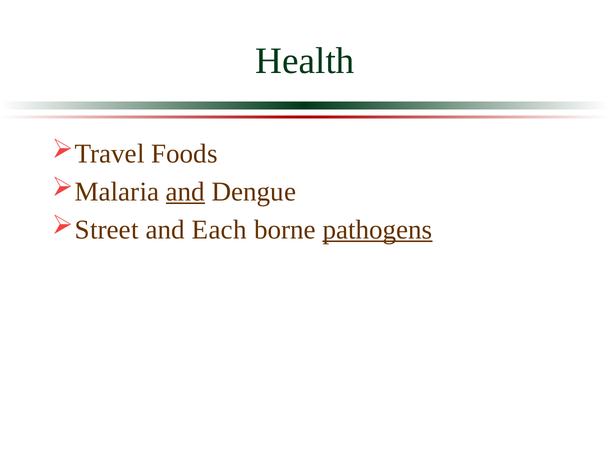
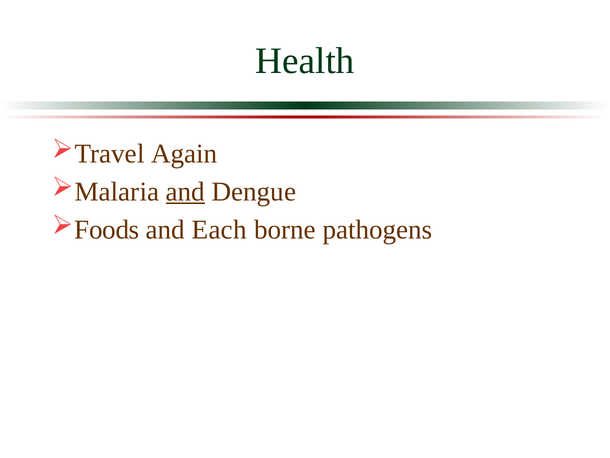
Foods: Foods -> Again (184, 153)
Street: Street -> Foods (107, 229)
pathogens underline: present -> none (378, 229)
